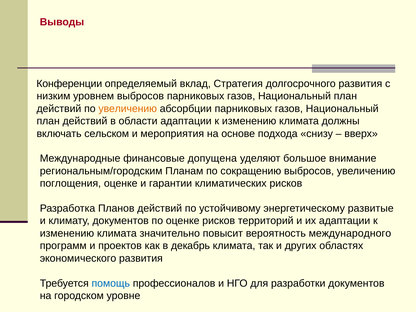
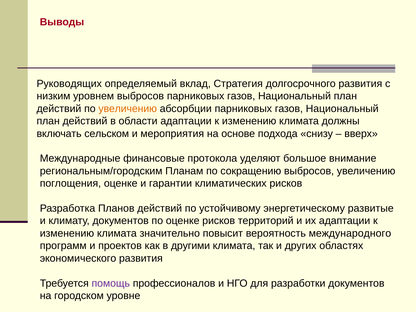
Конференции: Конференции -> Руководящих (69, 84)
допущена: допущена -> протокола (212, 158)
декабрь: декабрь -> другими (191, 246)
помощь colour: blue -> purple (111, 283)
